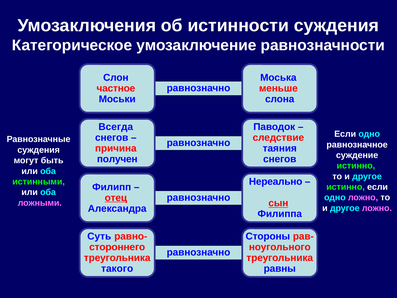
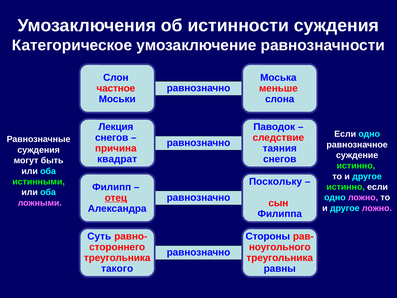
Всегда: Всегда -> Лекция (116, 127)
получен: получен -> квадрат (117, 159)
Нереально: Нереально -> Поскольку (276, 182)
сын underline: present -> none (278, 203)
